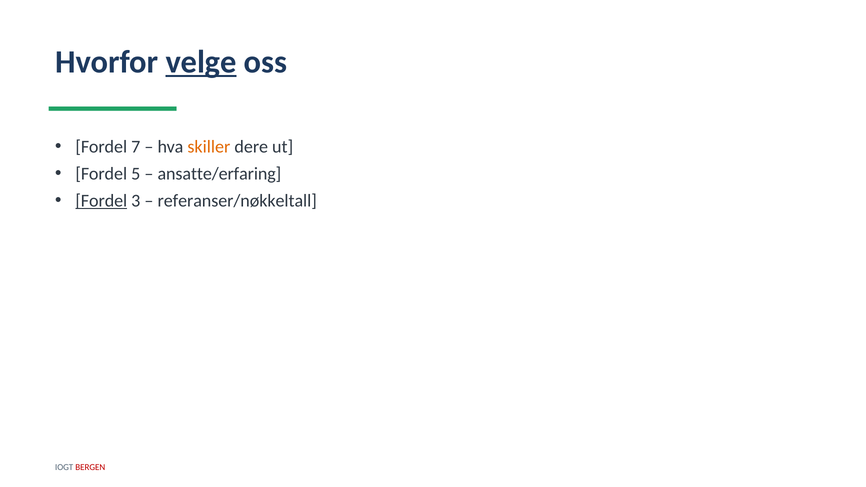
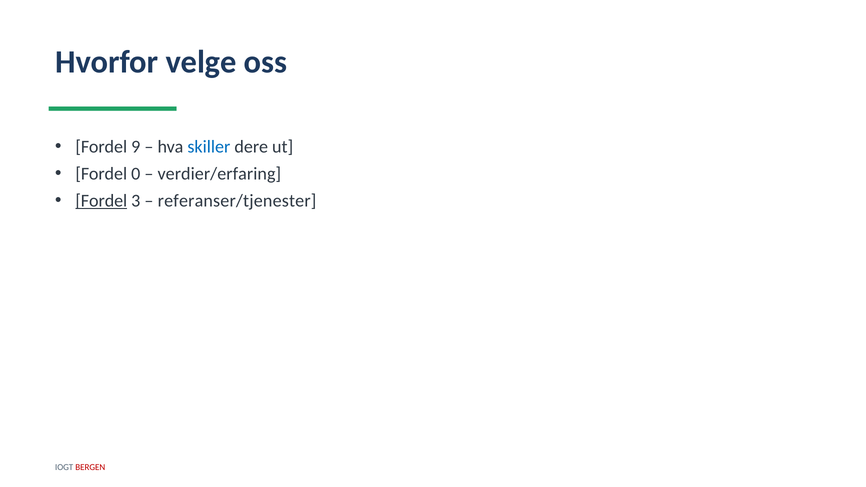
velge underline: present -> none (201, 62)
7: 7 -> 9 (136, 147)
skiller colour: orange -> blue (209, 147)
5: 5 -> 0 (136, 174)
ansatte/erfaring: ansatte/erfaring -> verdier/erfaring (219, 174)
referanser/nøkkeltall: referanser/nøkkeltall -> referanser/tjenester (237, 201)
